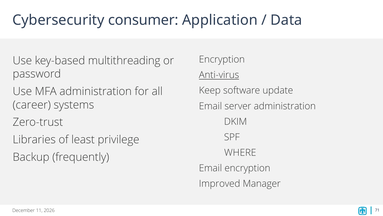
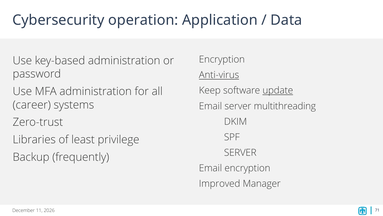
consumer: consumer -> operation (143, 20)
key-based multithreading: multithreading -> administration (124, 60)
update underline: none -> present (278, 90)
server administration: administration -> multithreading (285, 106)
WHERE: WHERE -> SERVER (240, 152)
